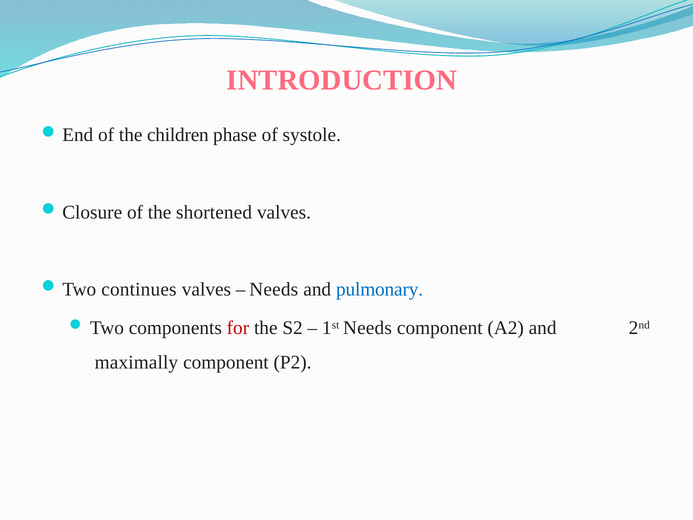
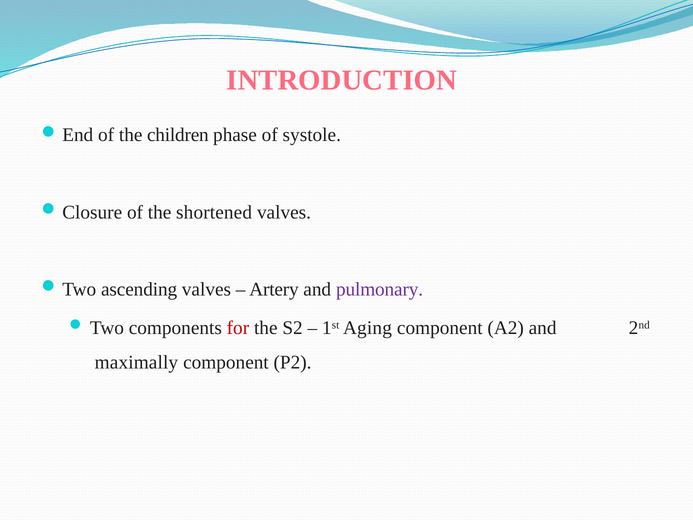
continues: continues -> ascending (139, 289)
Needs: Needs -> Artery (274, 289)
pulmonary colour: blue -> purple (380, 289)
1st Needs: Needs -> Aging (367, 328)
